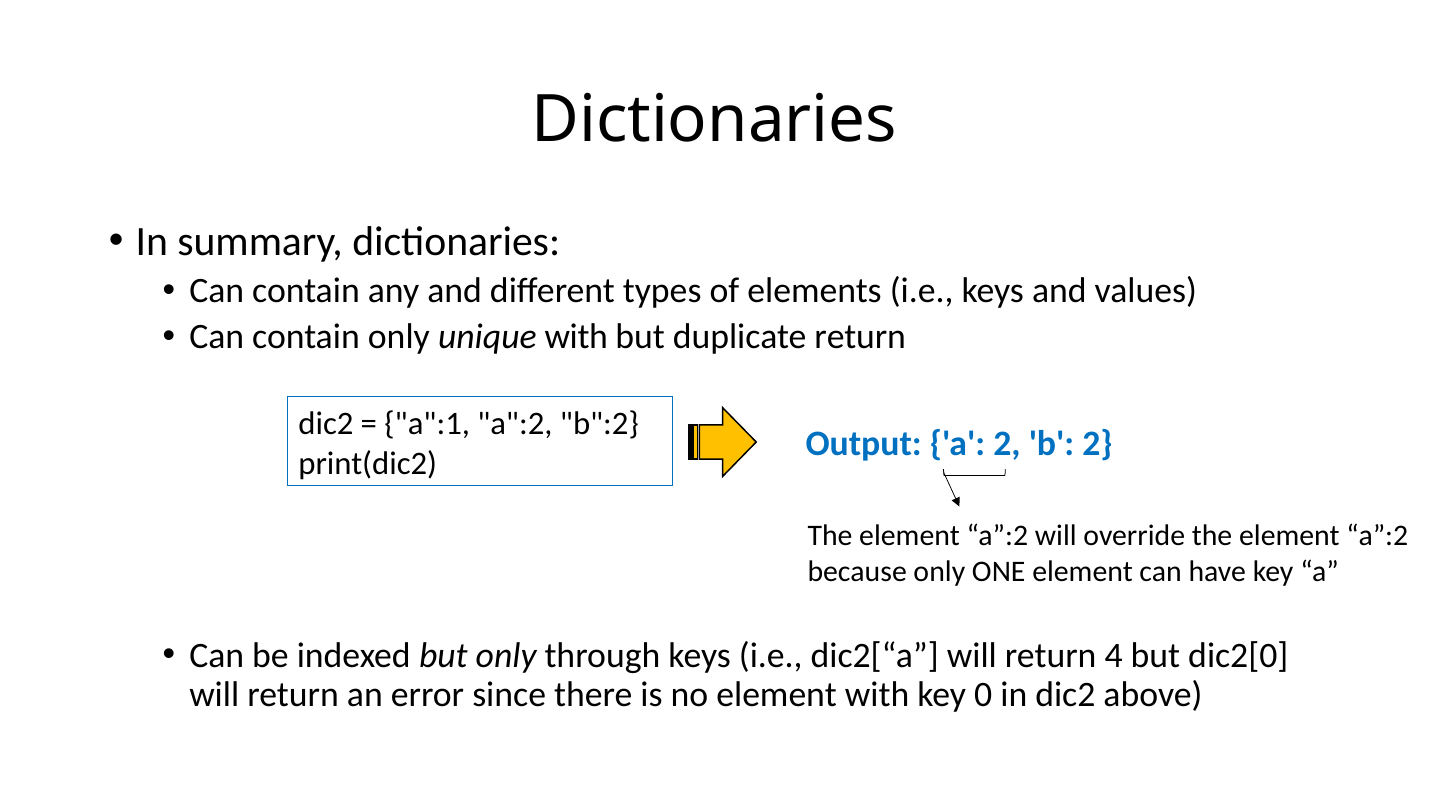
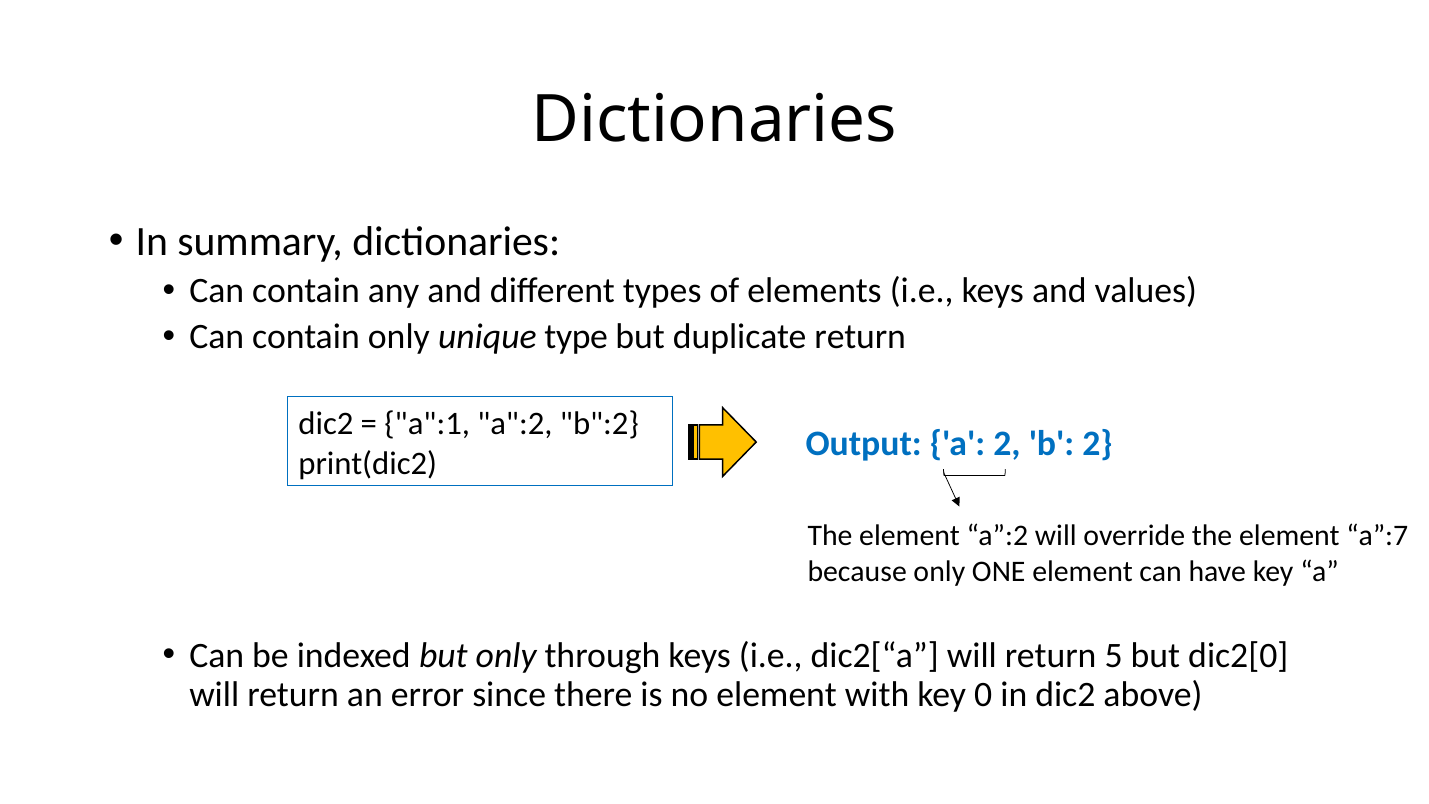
unique with: with -> type (576, 337)
override the element a”:2: a”:2 -> a”:7 (1377, 536)
4: 4 -> 5 (1114, 655)
